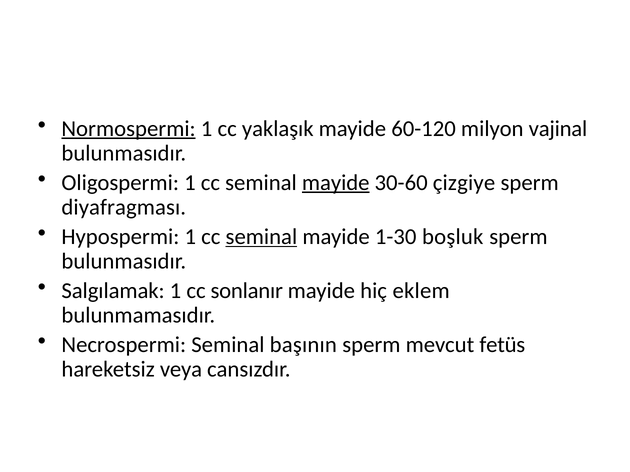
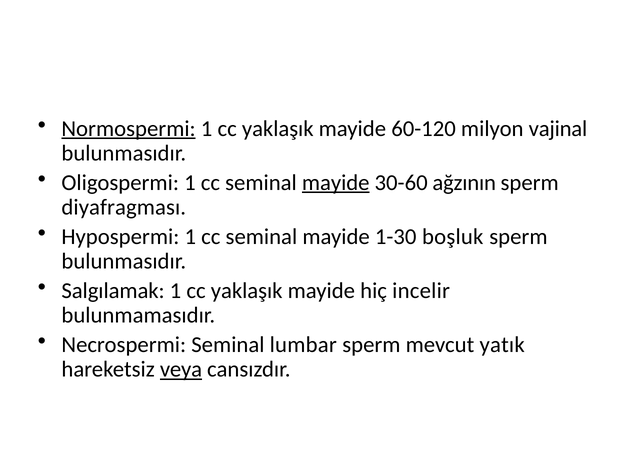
çizgiye: çizgiye -> ağzının (464, 183)
seminal underline: present -> none (261, 237)
sonlanır: sonlanır -> yaklaşık (247, 291)
eklem: eklem -> incelir (421, 291)
başının: başının -> lumbar (303, 345)
fetüs: fetüs -> yatık (502, 345)
veya underline: none -> present (181, 370)
